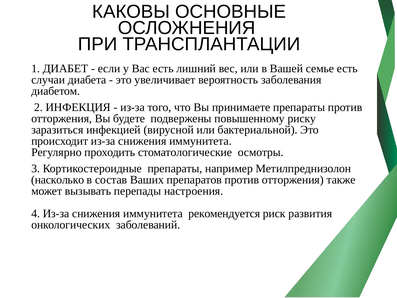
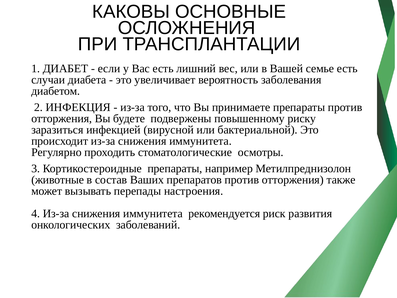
насколько: насколько -> животные (58, 180)
